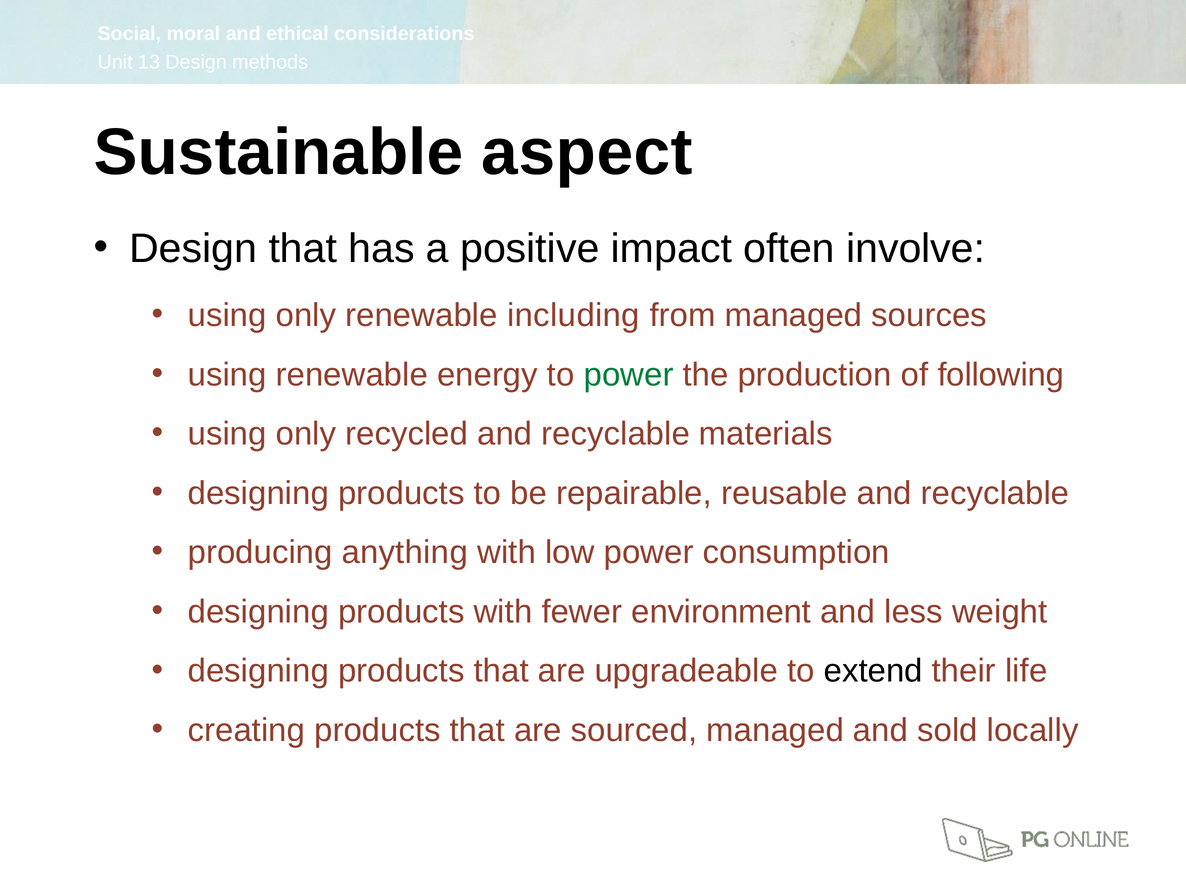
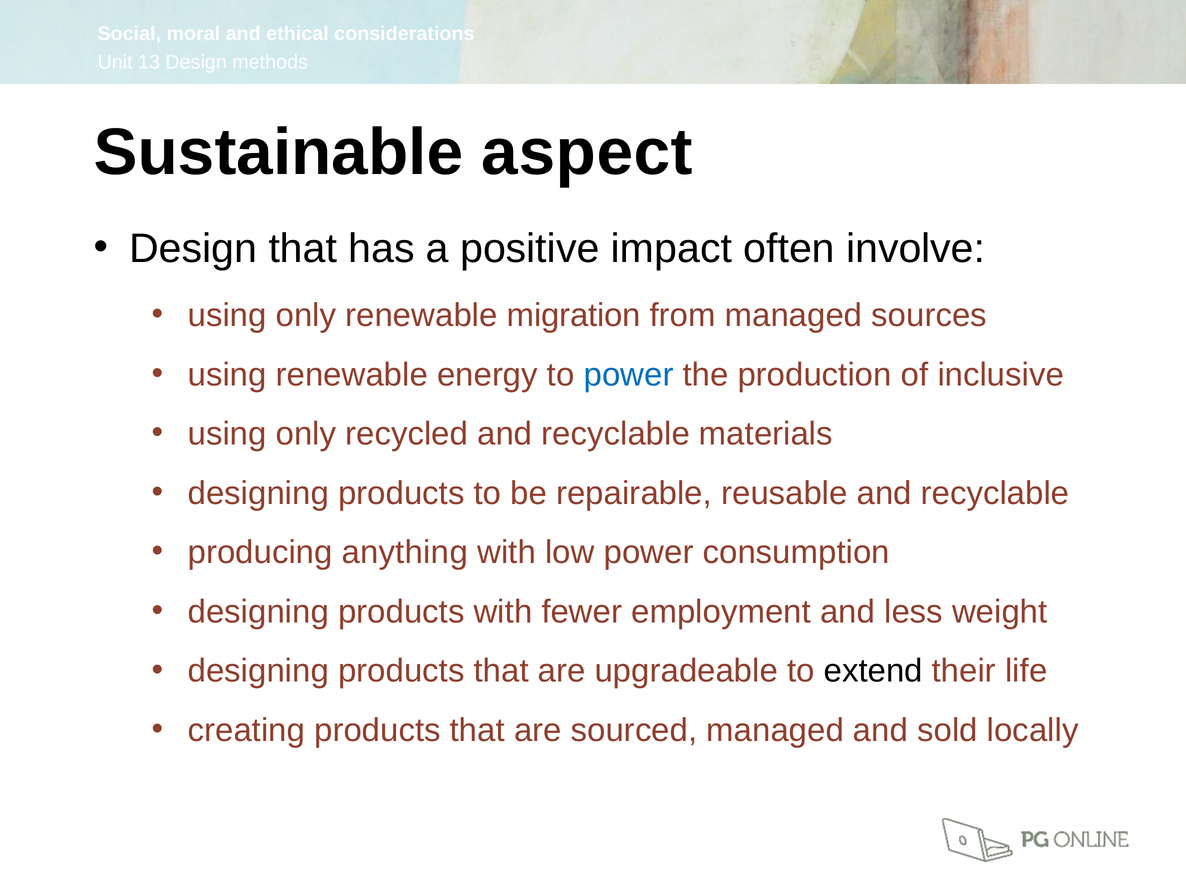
including: including -> migration (574, 316)
power colour: green -> blue (629, 375)
following: following -> inclusive (1001, 375)
environment: environment -> employment (721, 612)
